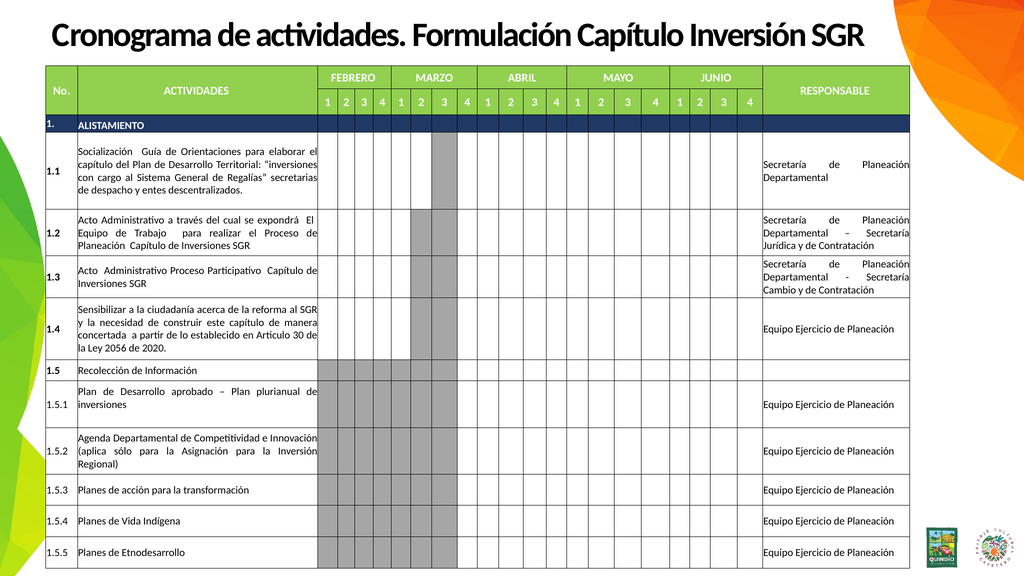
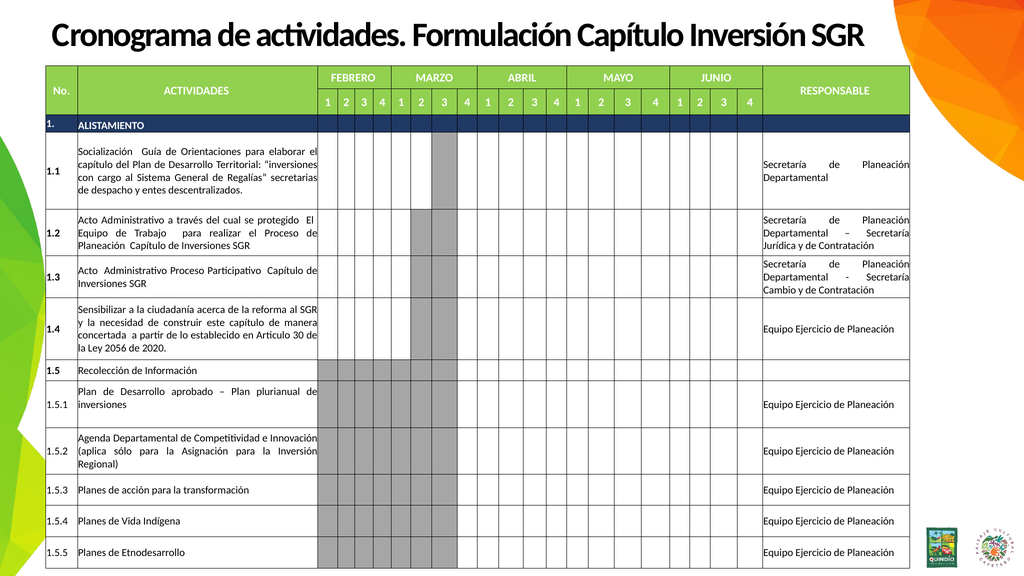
expondrá: expondrá -> protegido (278, 220)
